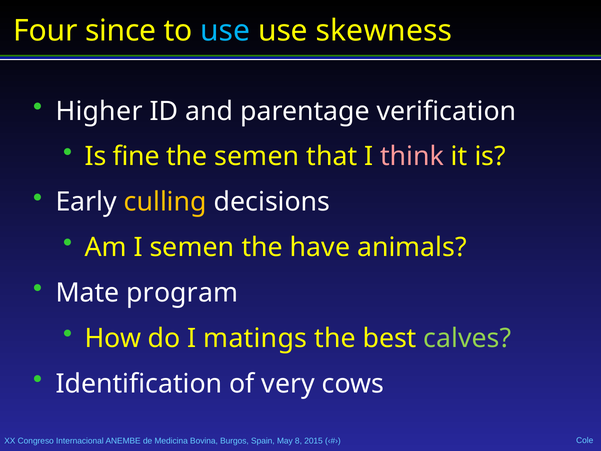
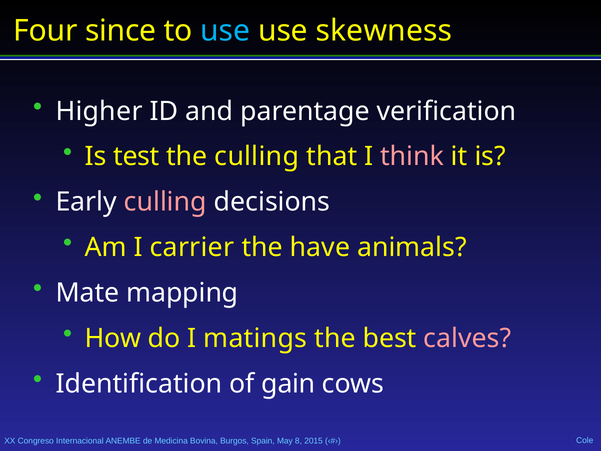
fine: fine -> test (136, 157)
the semen: semen -> culling (257, 157)
culling colour: yellow -> pink (165, 202)
I semen: semen -> carrier (192, 247)
program: program -> mapping (182, 293)
calves colour: light green -> pink (467, 338)
very: very -> gain (288, 384)
